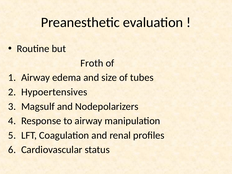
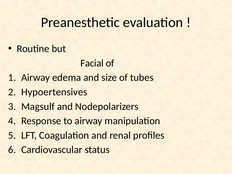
Froth: Froth -> Facial (92, 63)
